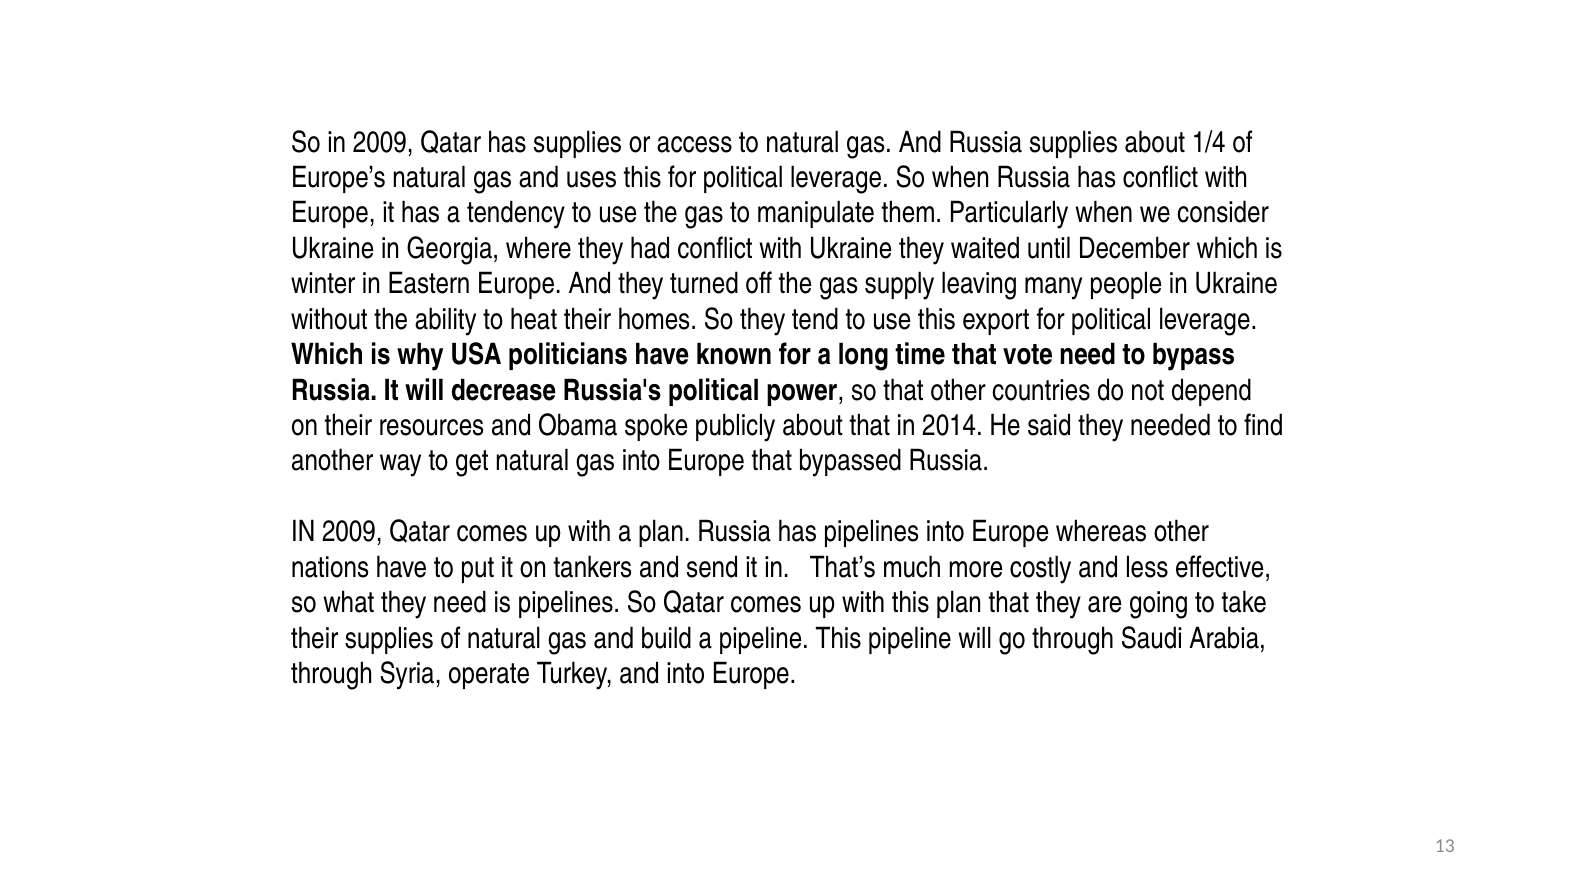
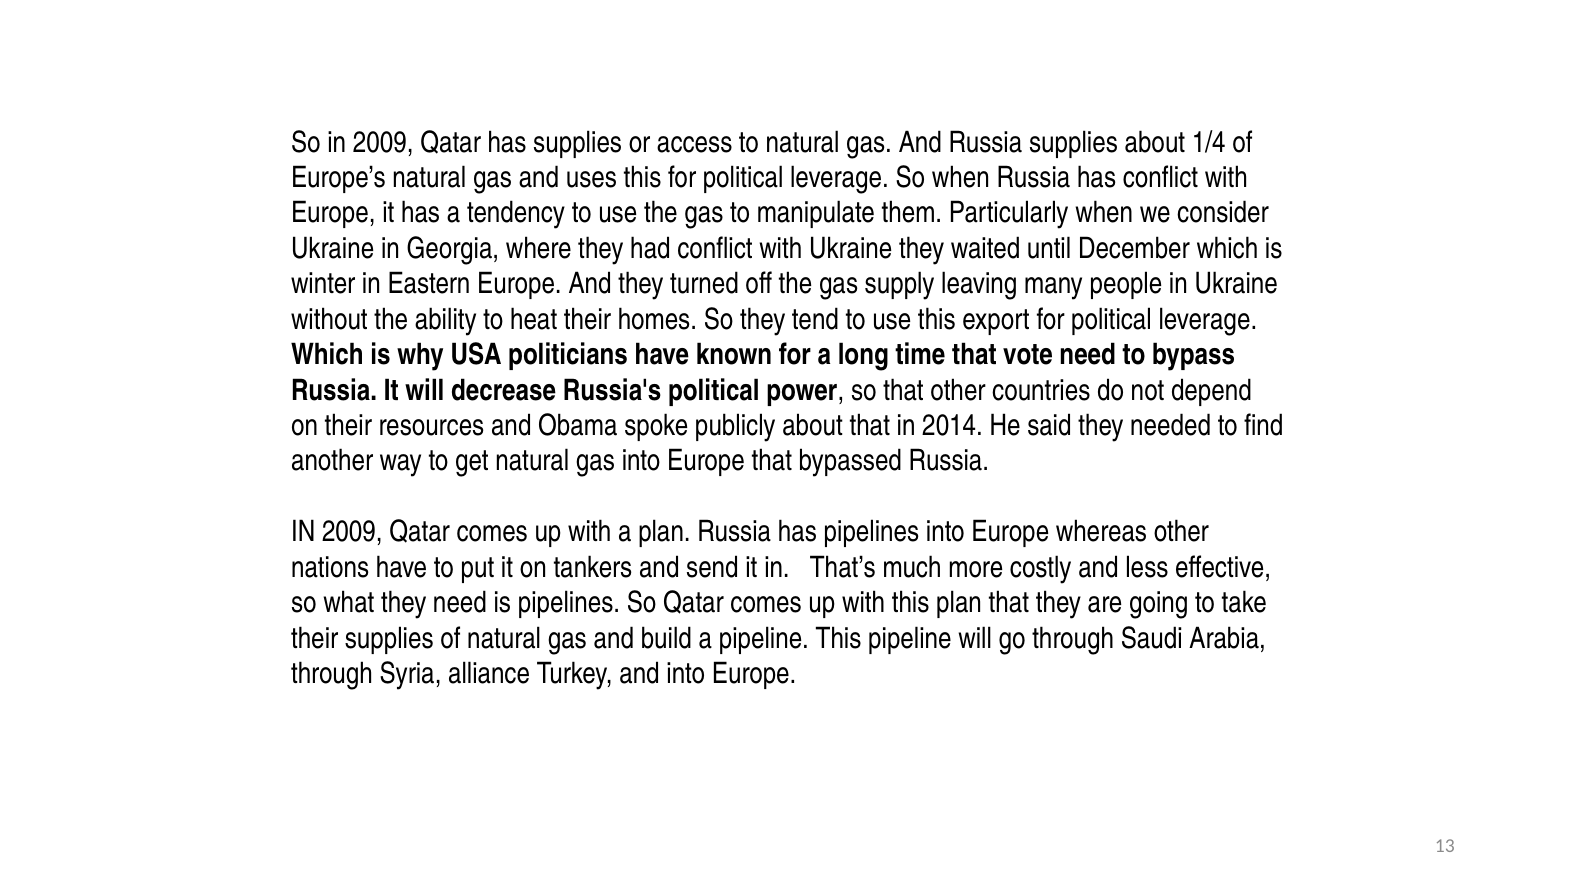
operate: operate -> alliance (489, 674)
